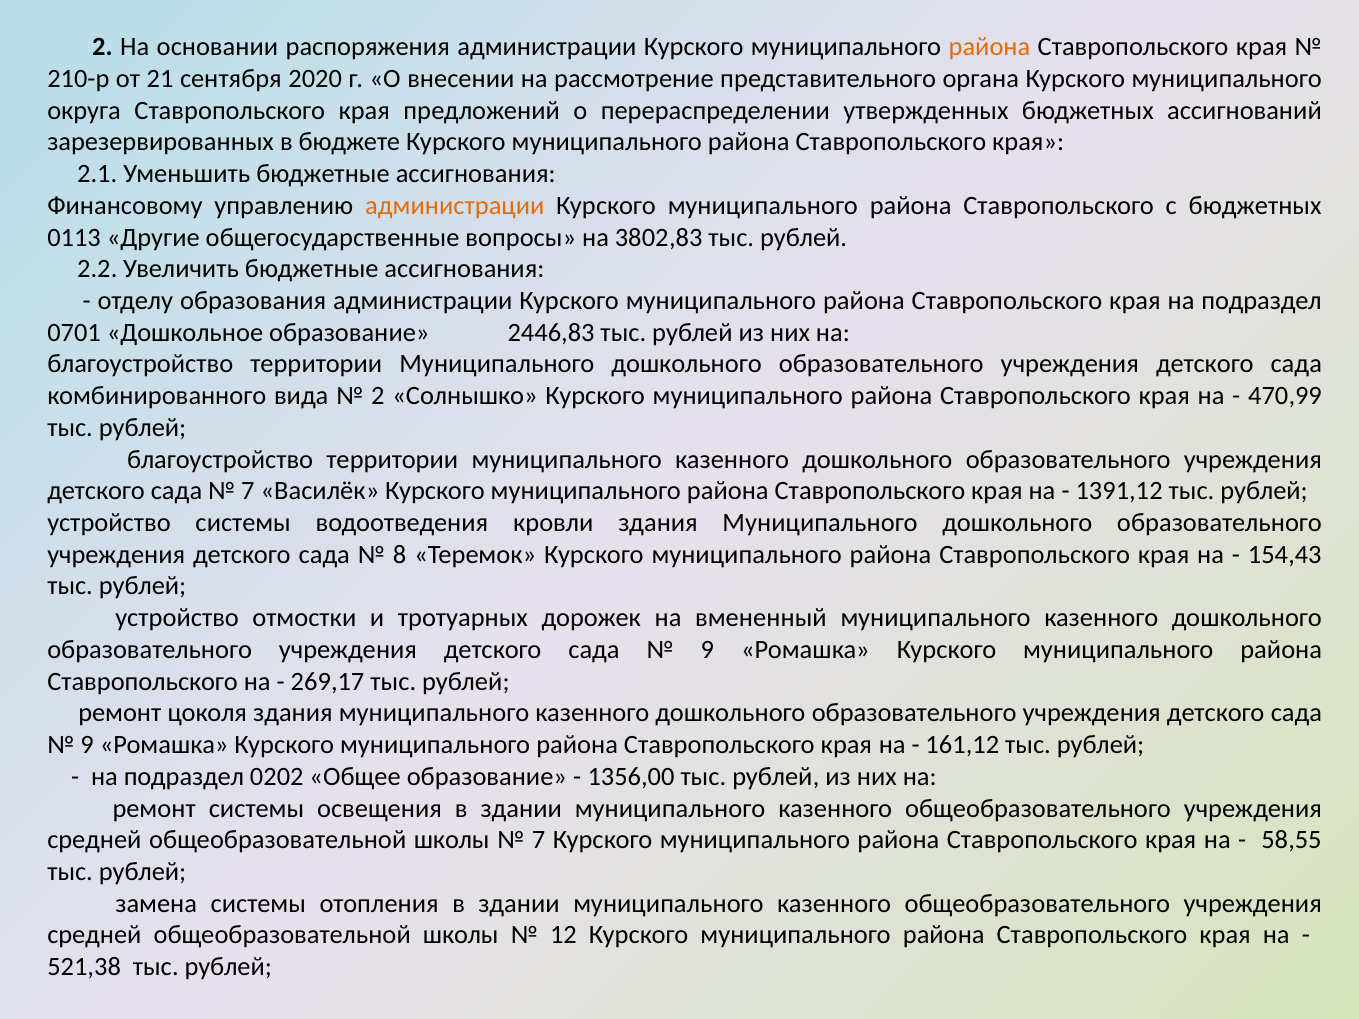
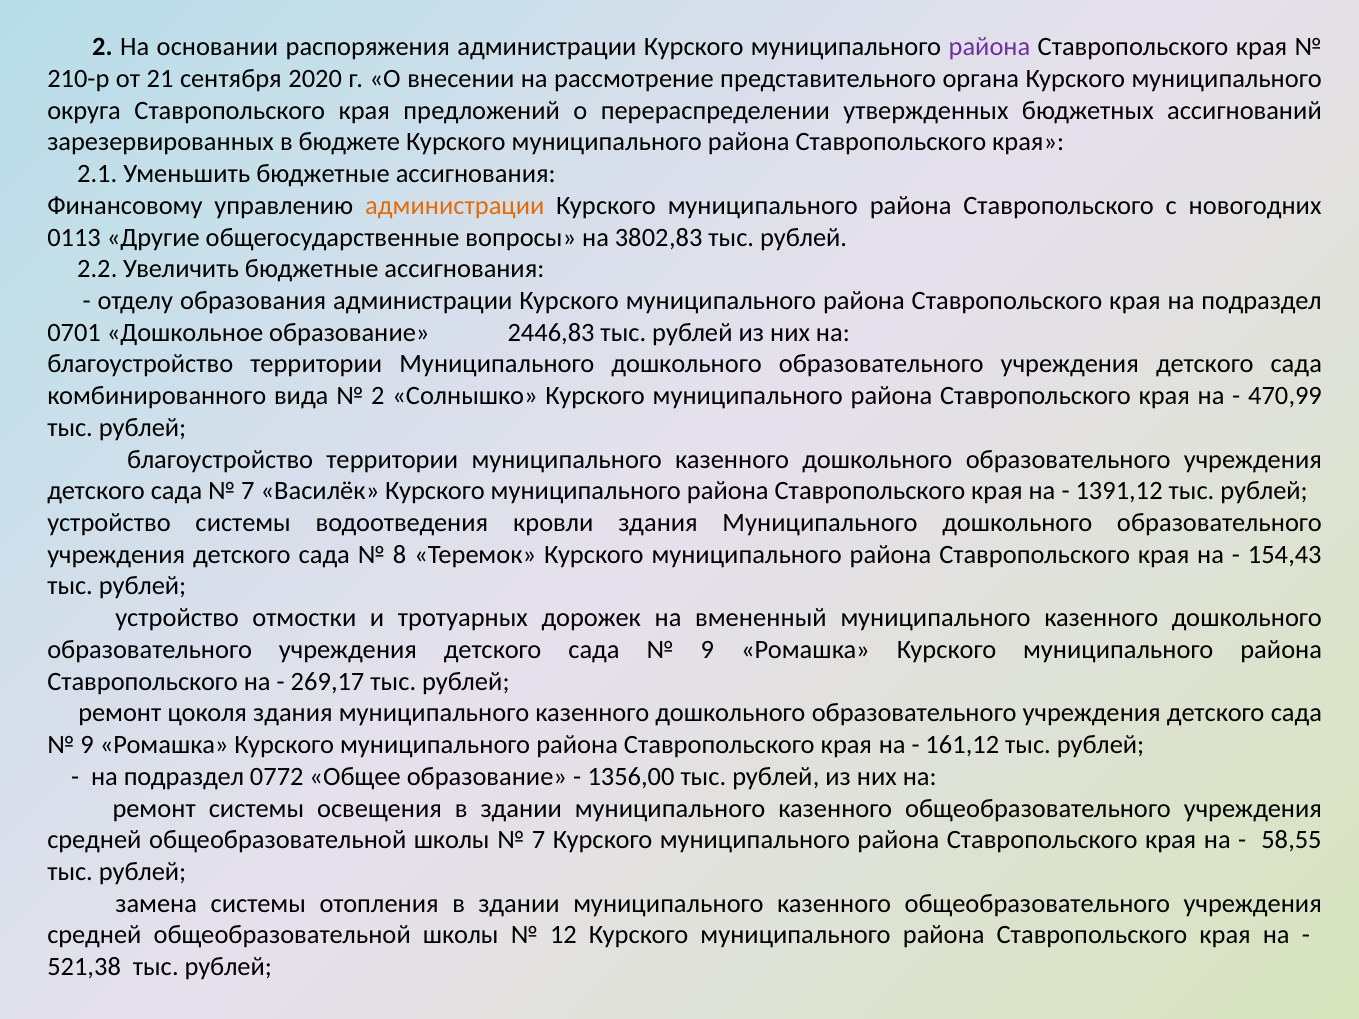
района colour: orange -> purple (989, 47)
с бюджетных: бюджетных -> новогодних (1255, 206)
0202: 0202 -> 0772 (277, 777)
